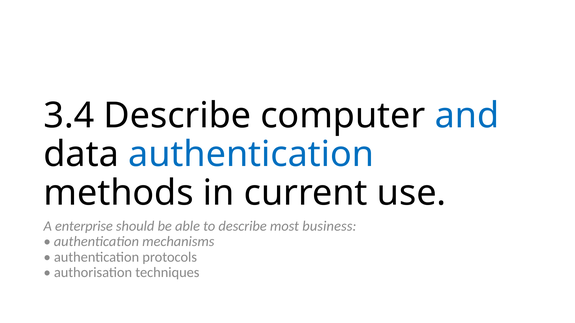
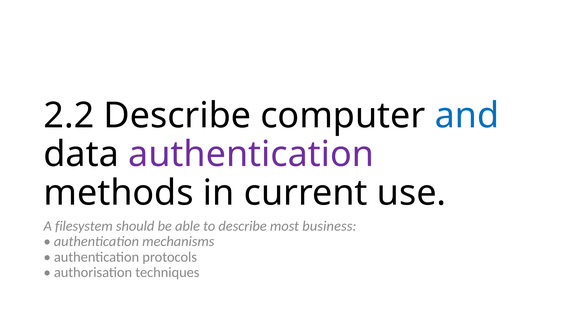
3.4: 3.4 -> 2.2 (69, 116)
authentication colour: blue -> purple (251, 155)
enterprise: enterprise -> filesystem (84, 226)
